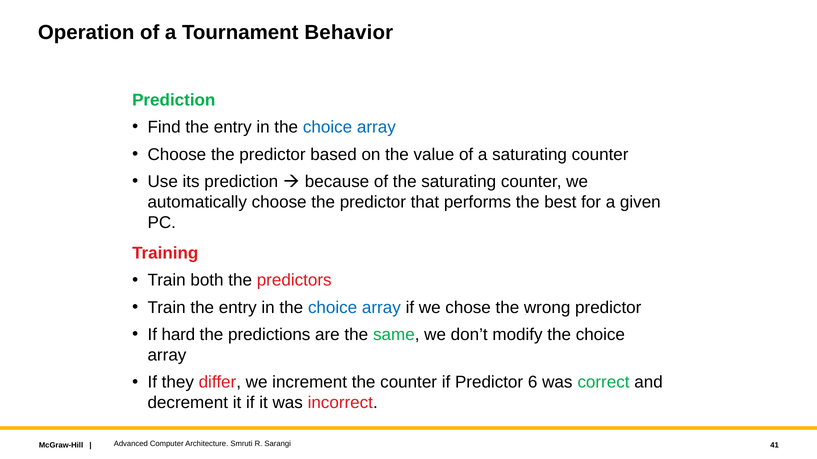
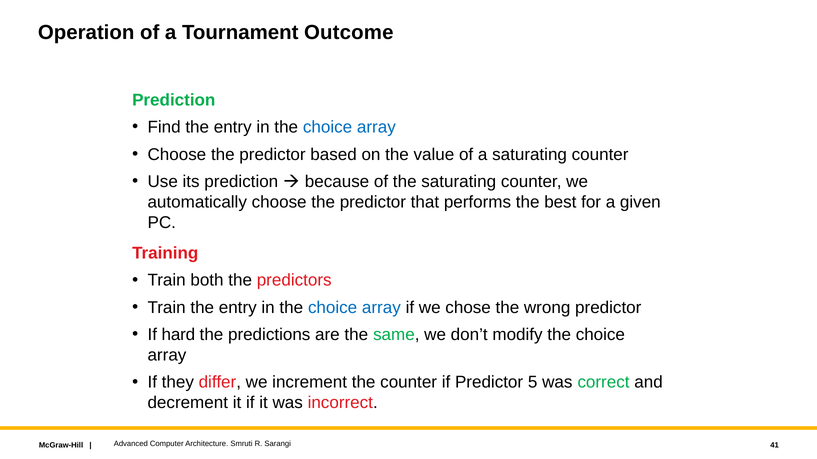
Behavior: Behavior -> Outcome (349, 32)
6: 6 -> 5 (533, 383)
